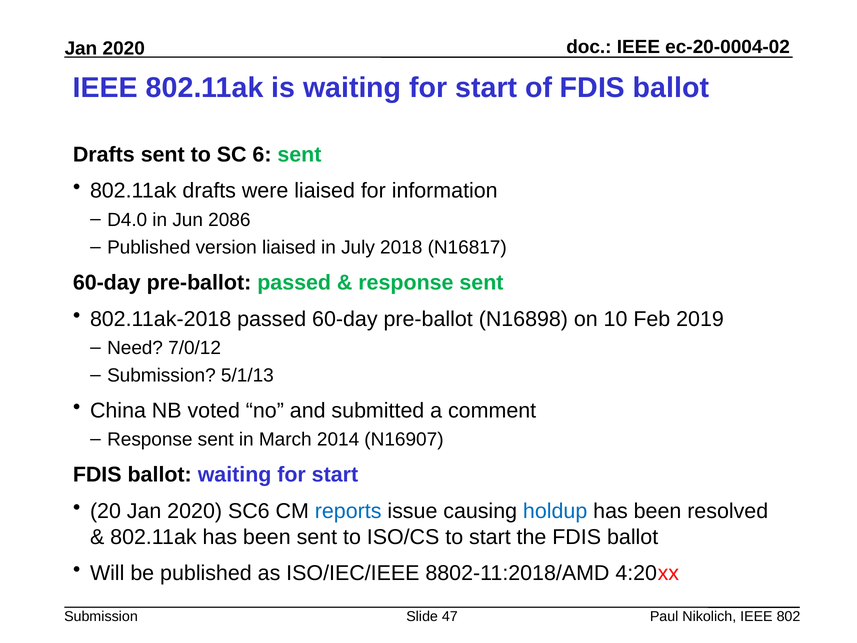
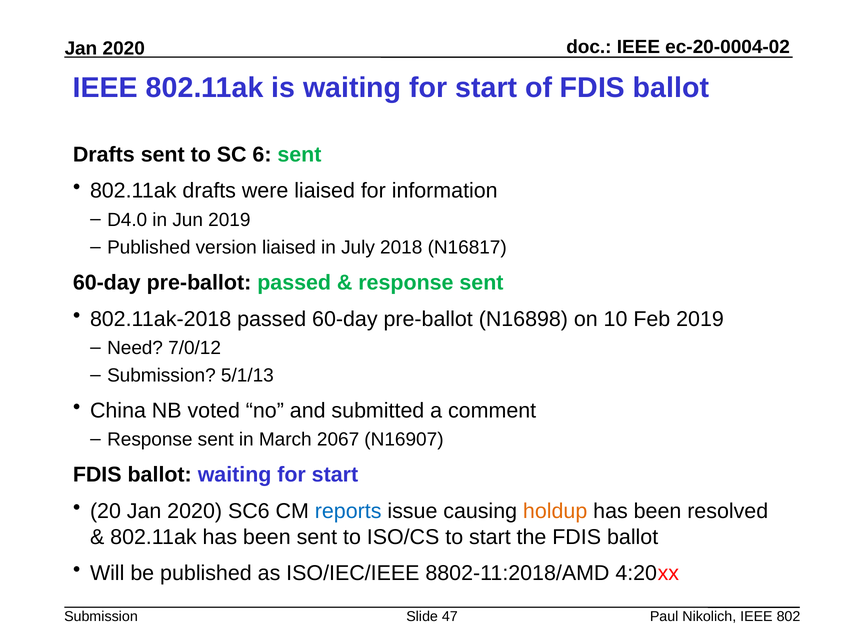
Jun 2086: 2086 -> 2019 (229, 220)
2014: 2014 -> 2067 (338, 439)
holdup colour: blue -> orange (555, 511)
